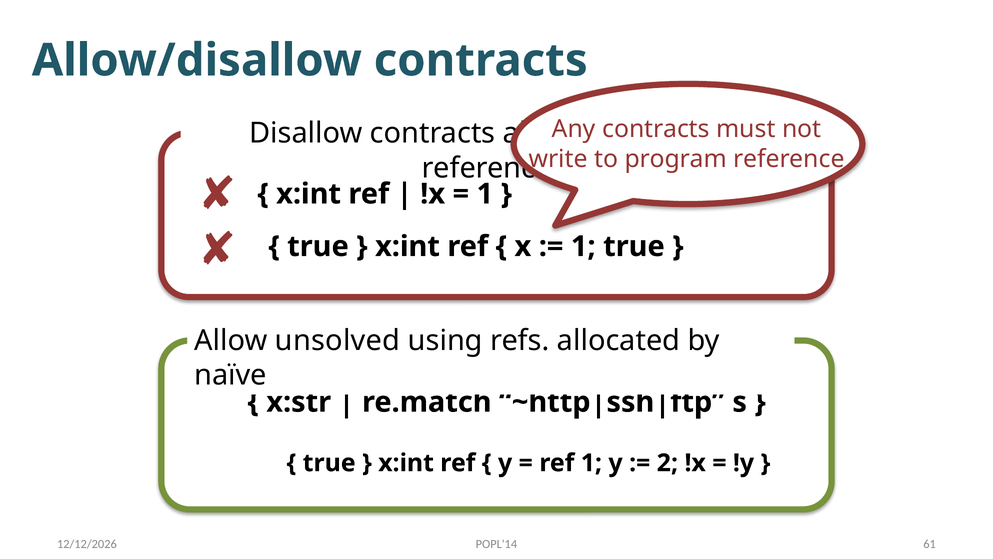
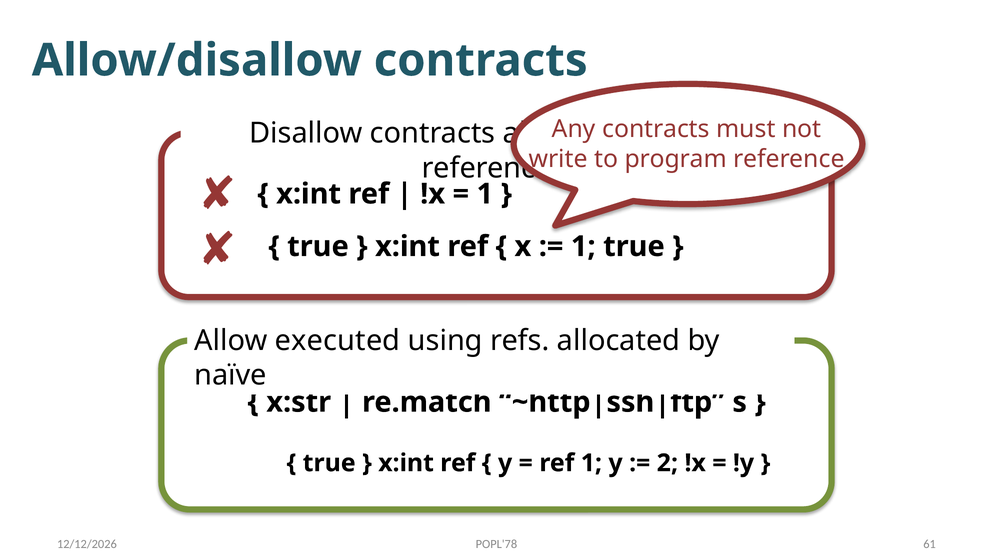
unsolved: unsolved -> executed (338, 340)
POPL'14: POPL'14 -> POPL'78 (496, 544)
